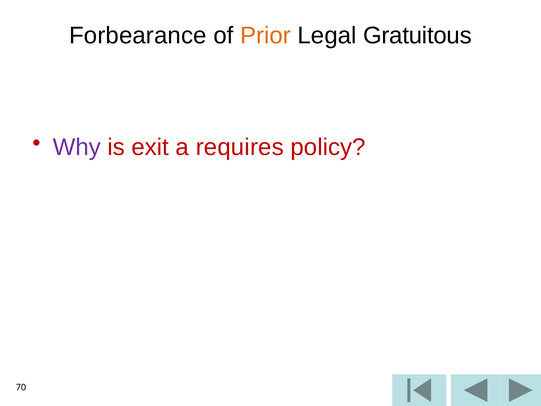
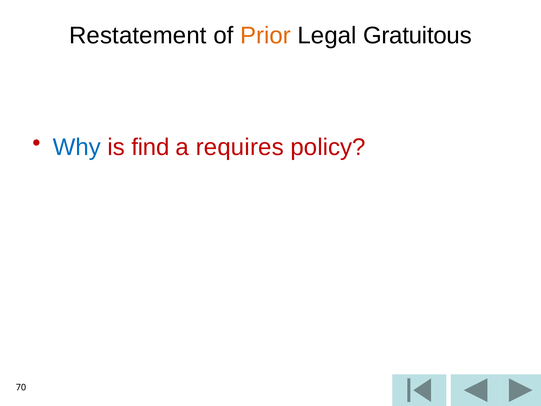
Forbearance: Forbearance -> Restatement (138, 35)
Why colour: purple -> blue (77, 147)
exit: exit -> find (150, 147)
